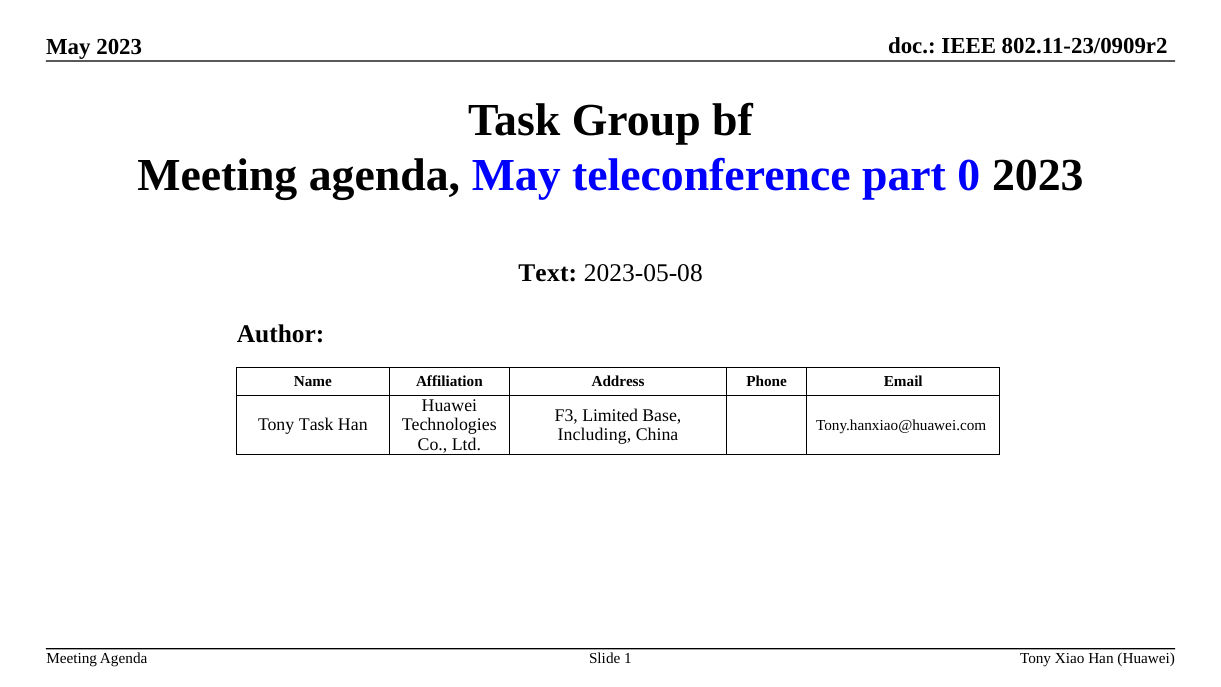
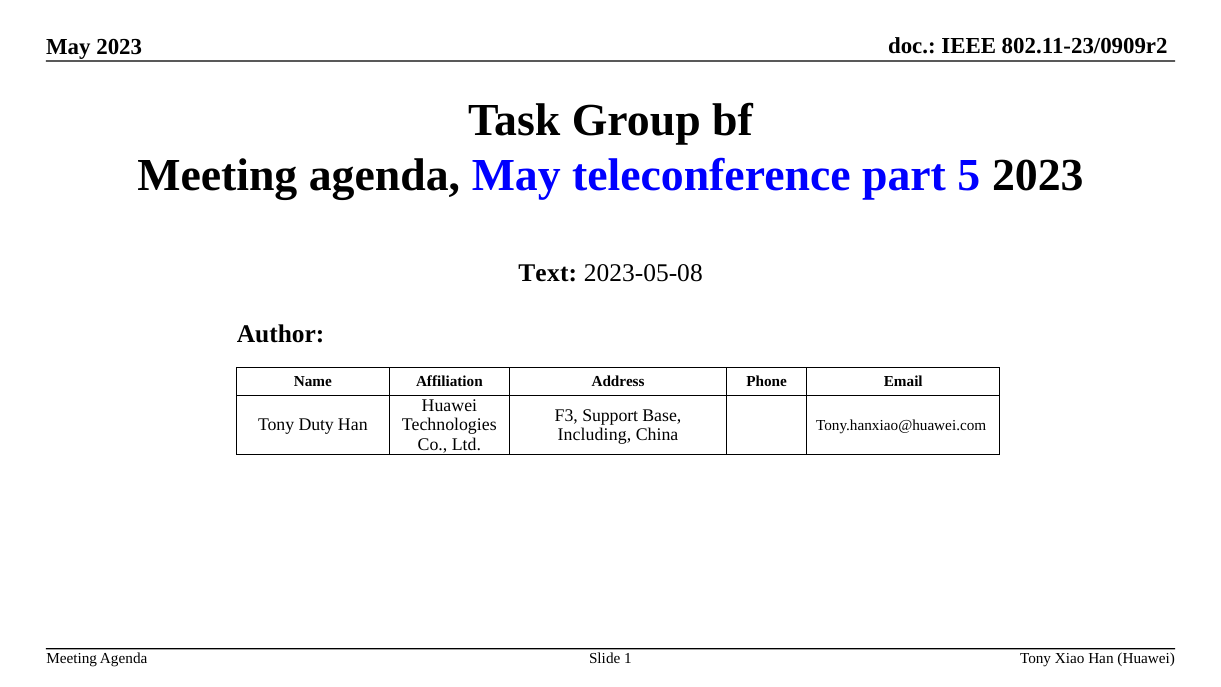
0: 0 -> 5 (969, 176)
Limited: Limited -> Support (610, 415)
Tony Task: Task -> Duty (316, 425)
